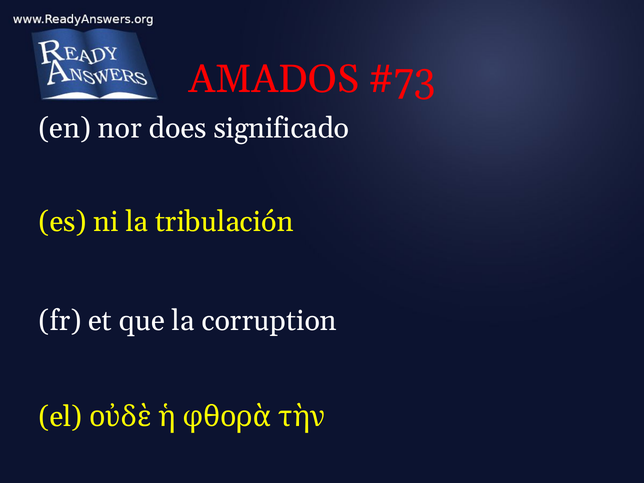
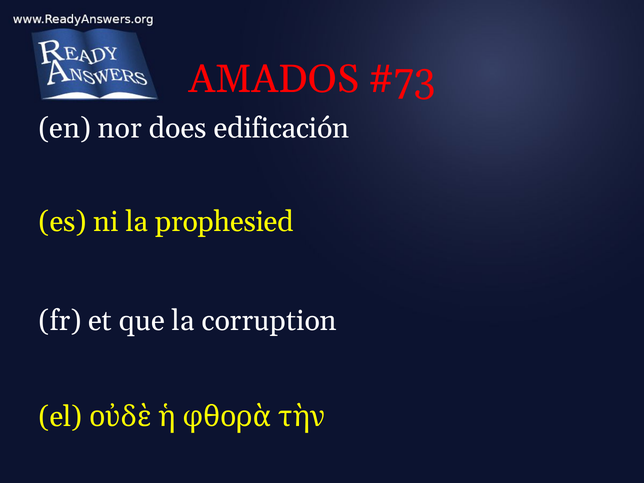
significado: significado -> edificación (282, 128)
tribulación: tribulación -> prophesied (224, 222)
